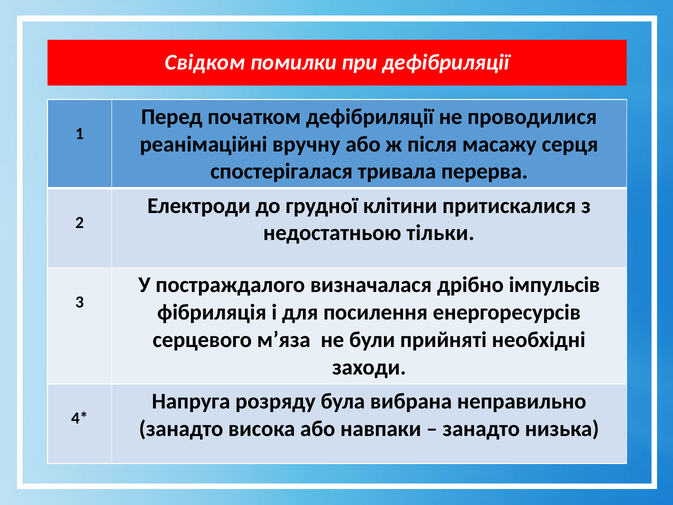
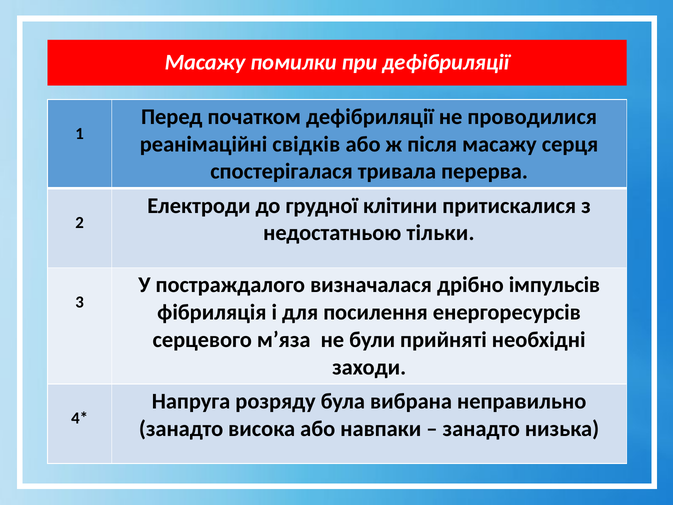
Свідком: Свідком -> Масажу (205, 63)
вручну: вручну -> свідків (306, 144)
